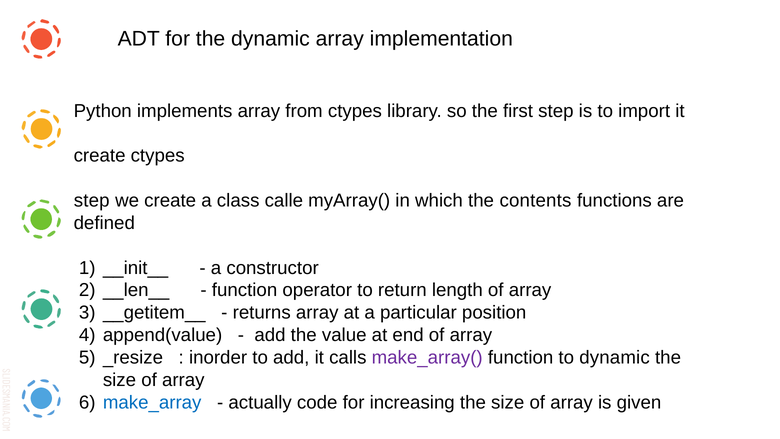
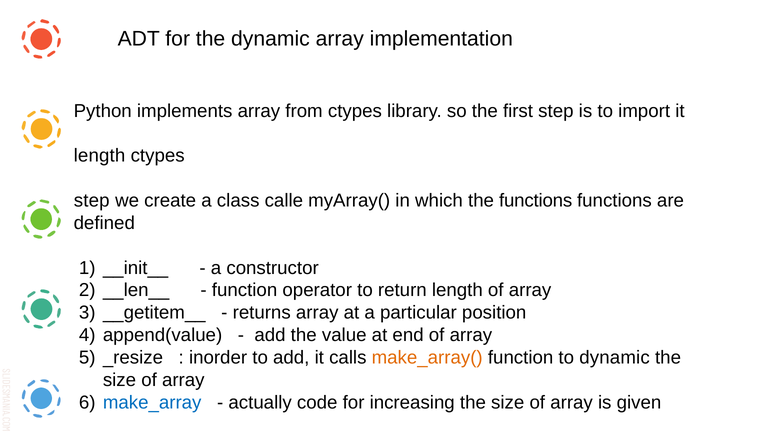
create: create -> length (99, 156)
the contents: contents -> functions (536, 200)
make_array( colour: purple -> orange (427, 357)
